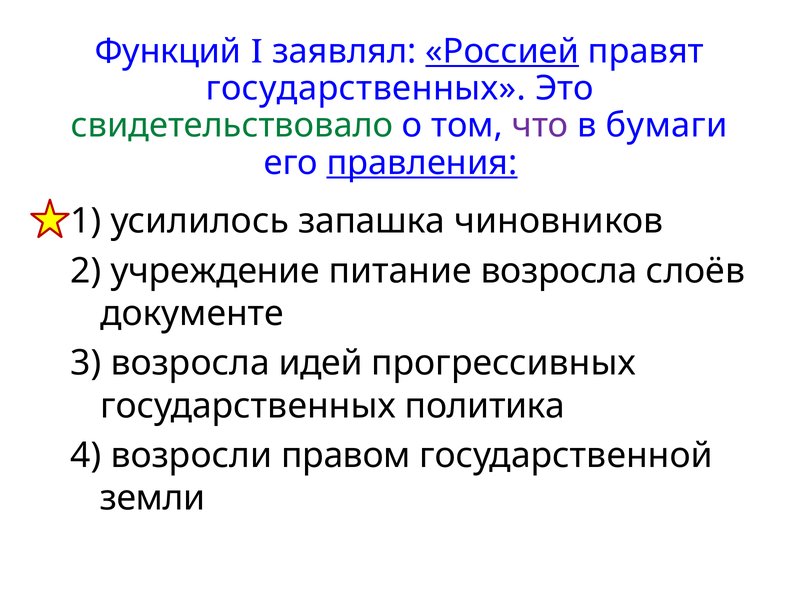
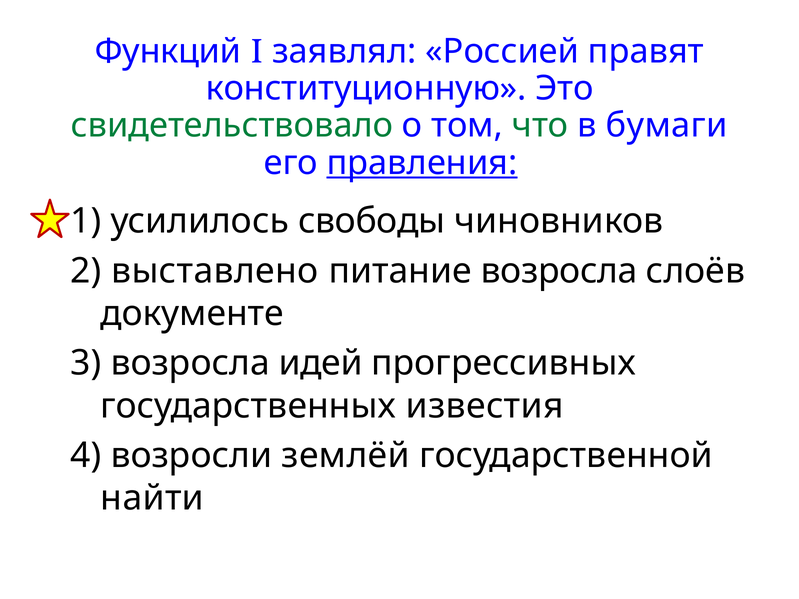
Россией underline: present -> none (502, 51)
государственных: государственных -> конституционную (366, 88)
что colour: purple -> green (540, 126)
запашка: запашка -> свободы (372, 221)
учреждение: учреждение -> выставлено (215, 271)
политика: политика -> известия (485, 406)
правом: правом -> землёй (346, 456)
земли: земли -> найти (152, 498)
